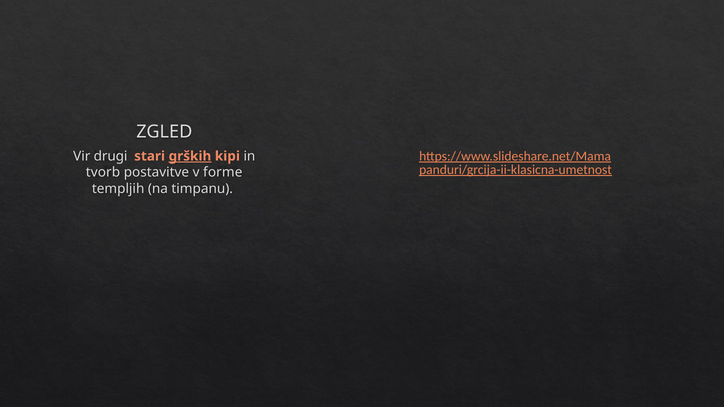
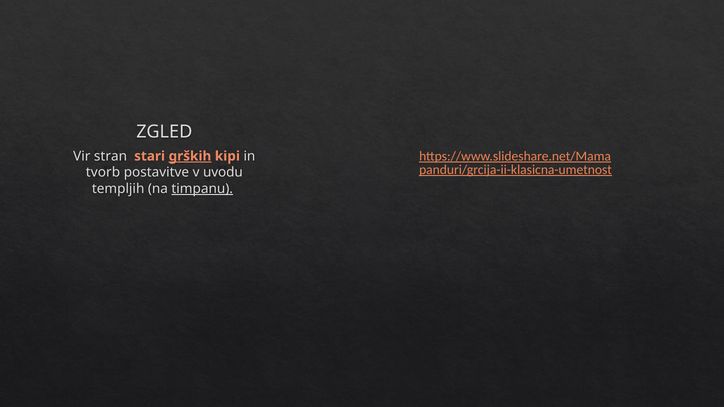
drugi: drugi -> stran (110, 156)
forme: forme -> uvodu (223, 172)
timpanu underline: none -> present (202, 189)
